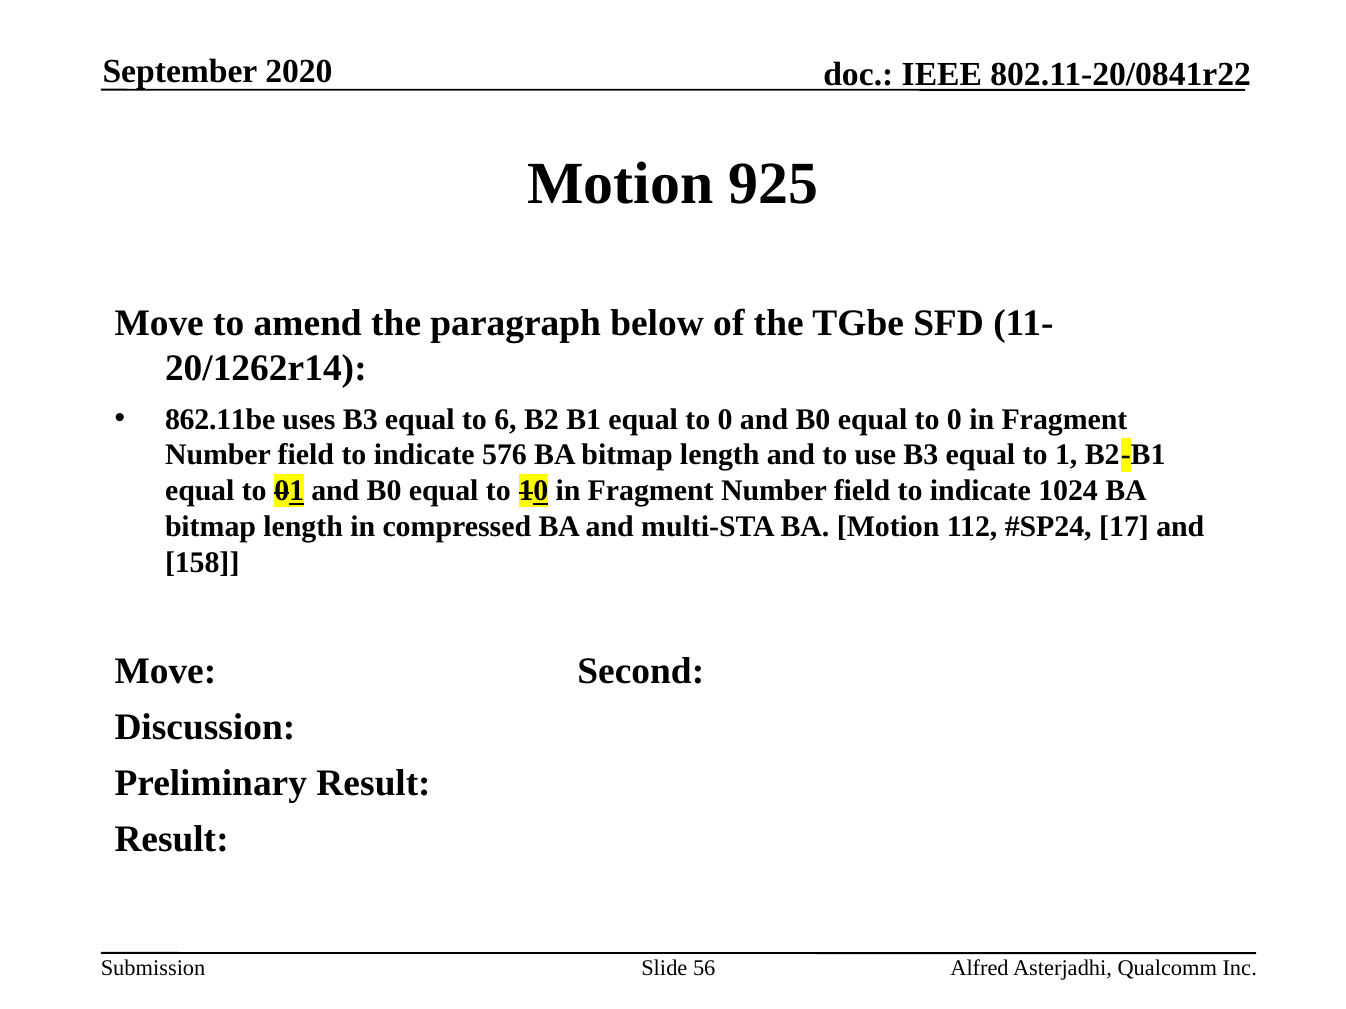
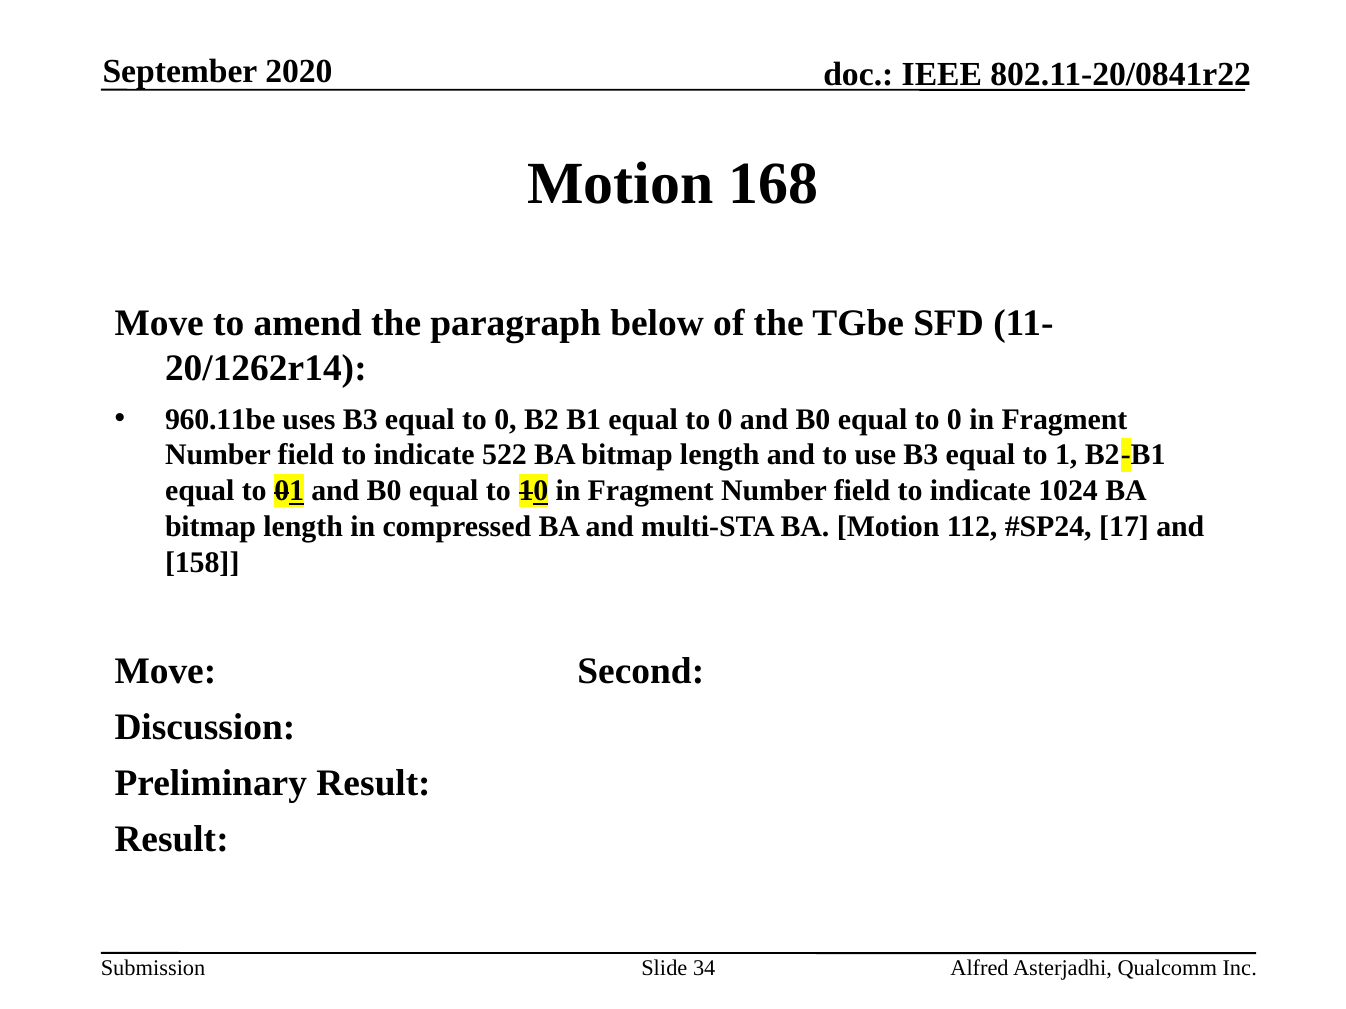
925: 925 -> 168 (773, 183)
862.11be: 862.11be -> 960.11be (220, 419)
B3 equal to 6: 6 -> 0 (505, 419)
576: 576 -> 522 (505, 455)
56: 56 -> 34 (704, 968)
